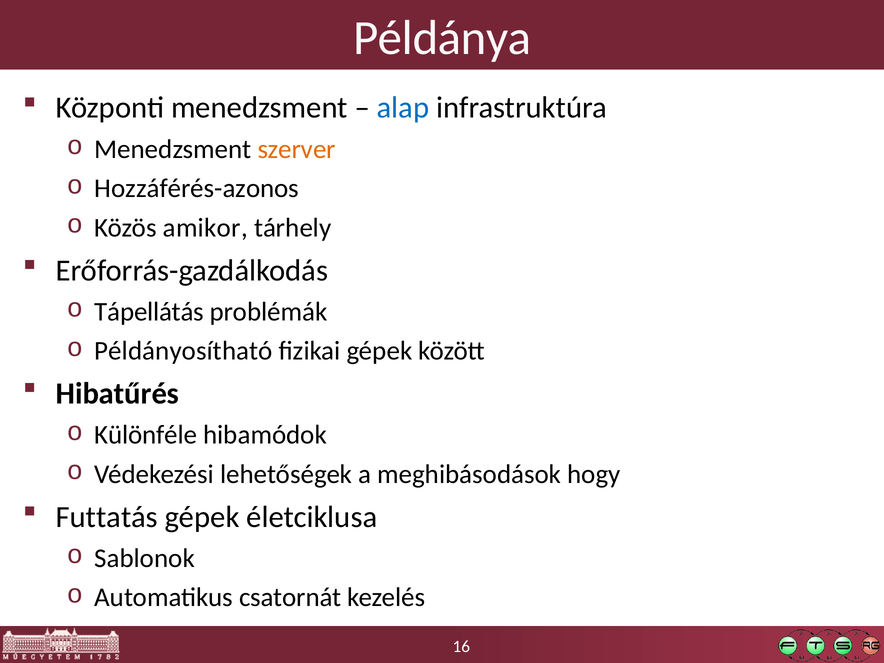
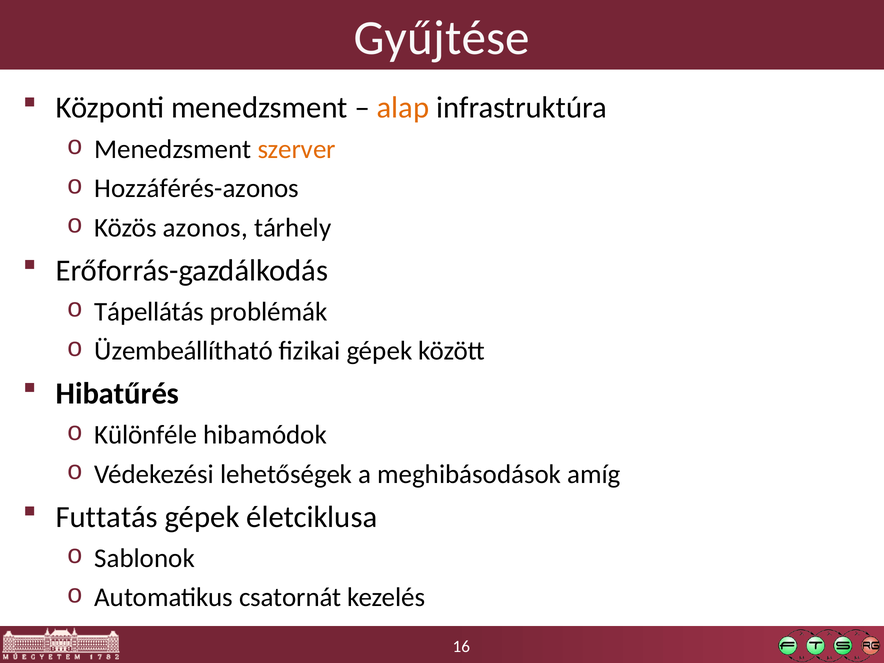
Példánya: Példánya -> Gyűjtése (442, 38)
alap colour: blue -> orange (403, 108)
amikor: amikor -> azonos (205, 228)
Példányosítható: Példányosítható -> Üzembeállítható (184, 351)
hogy: hogy -> amíg (594, 474)
